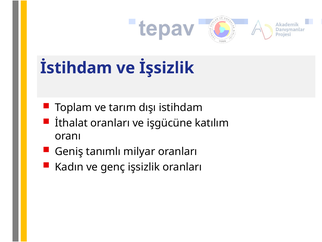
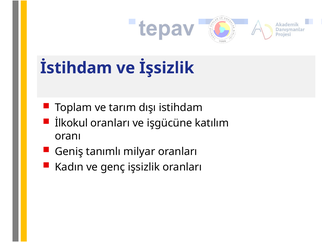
İthalat: İthalat -> İlkokul (71, 123)
